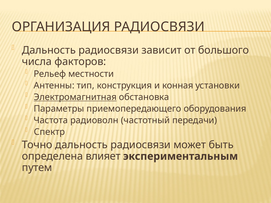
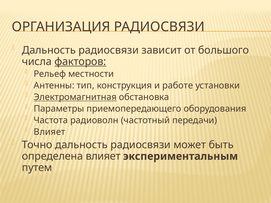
факторов underline: none -> present (80, 62)
конная: конная -> работе (178, 86)
Спектр: Спектр -> Влияет (49, 132)
